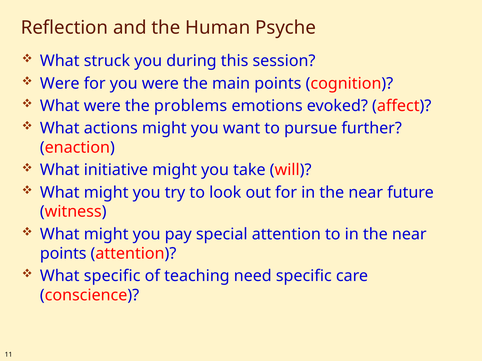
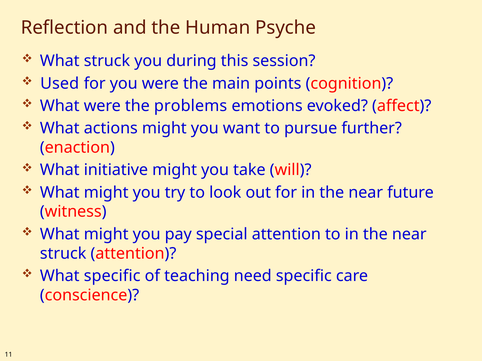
Were: Were -> Used (60, 83)
points: points -> struck (63, 254)
